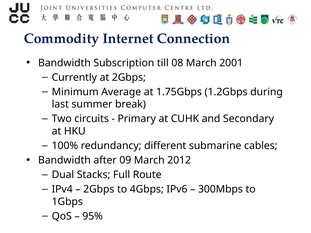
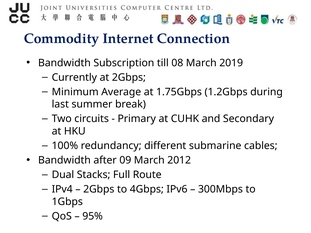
2001: 2001 -> 2019 (231, 63)
